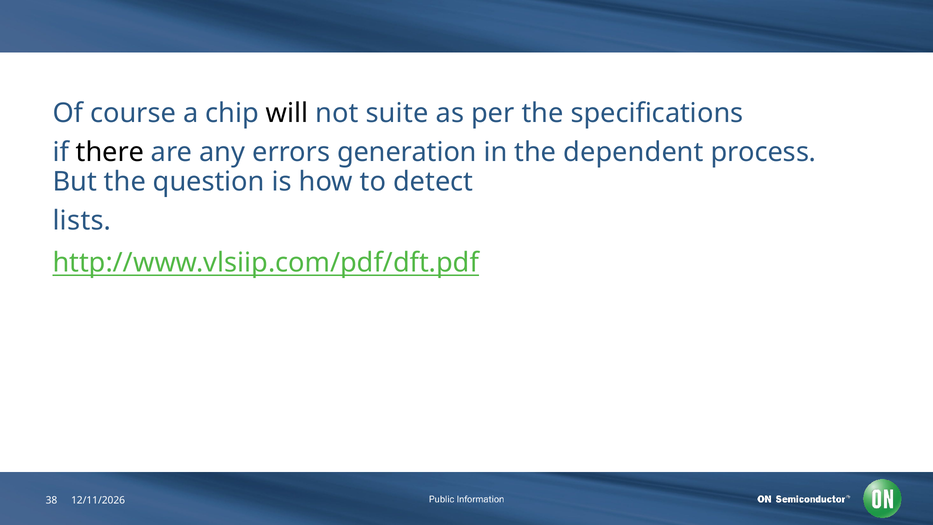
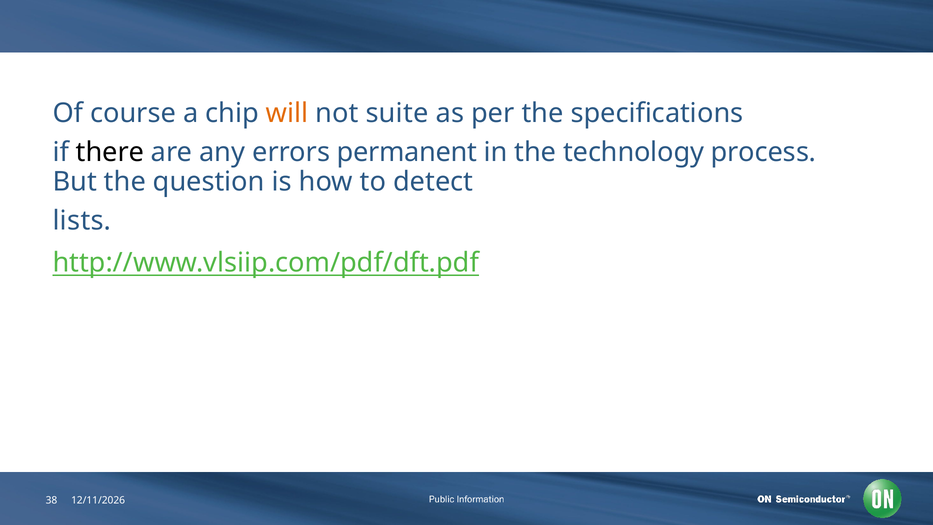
will colour: black -> orange (287, 113)
generation: generation -> permanent (407, 152)
dependent: dependent -> technology (634, 152)
